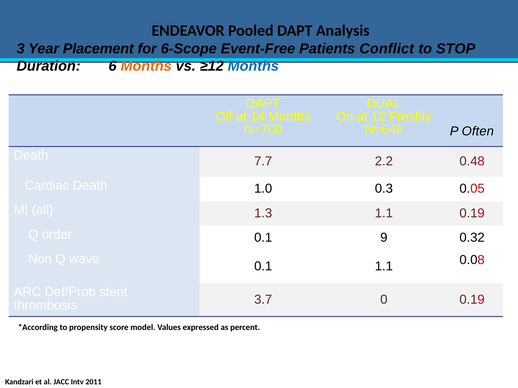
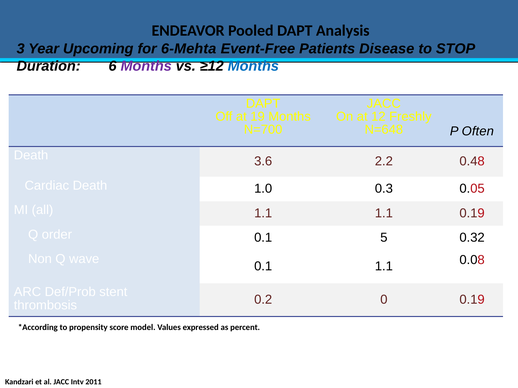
Placement: Placement -> Upcoming (98, 49)
6-Scope: 6-Scope -> 6-Mehta (189, 49)
Conflict: Conflict -> Disease (387, 49)
Months colour: orange -> purple (146, 66)
DUAL: DUAL -> JACC (384, 104)
14: 14 -> 19 (258, 117)
7.7: 7.7 -> 3.6 (263, 162)
all 1.3: 1.3 -> 1.1 (263, 213)
9: 9 -> 5 (384, 238)
3.7: 3.7 -> 0.2 (263, 300)
